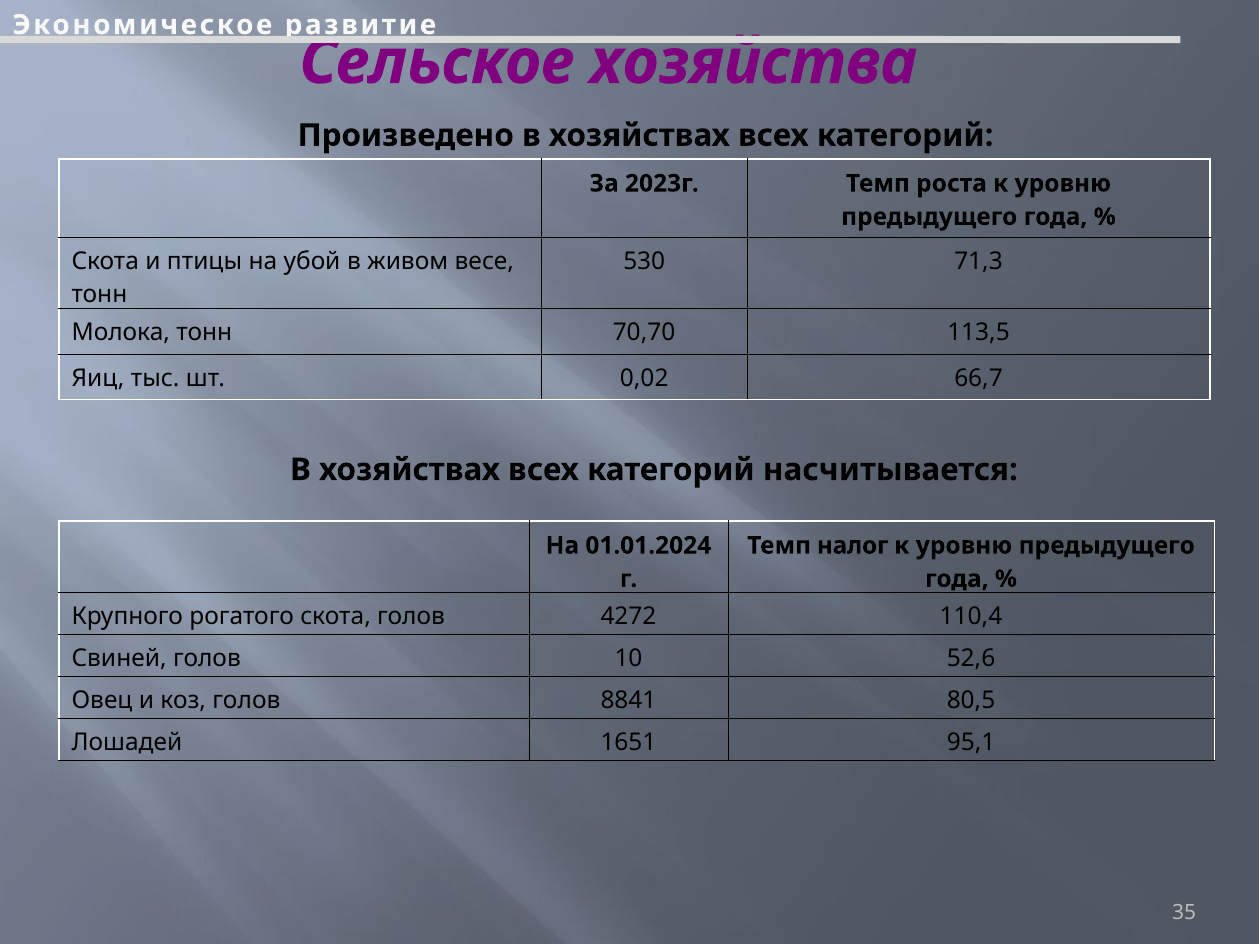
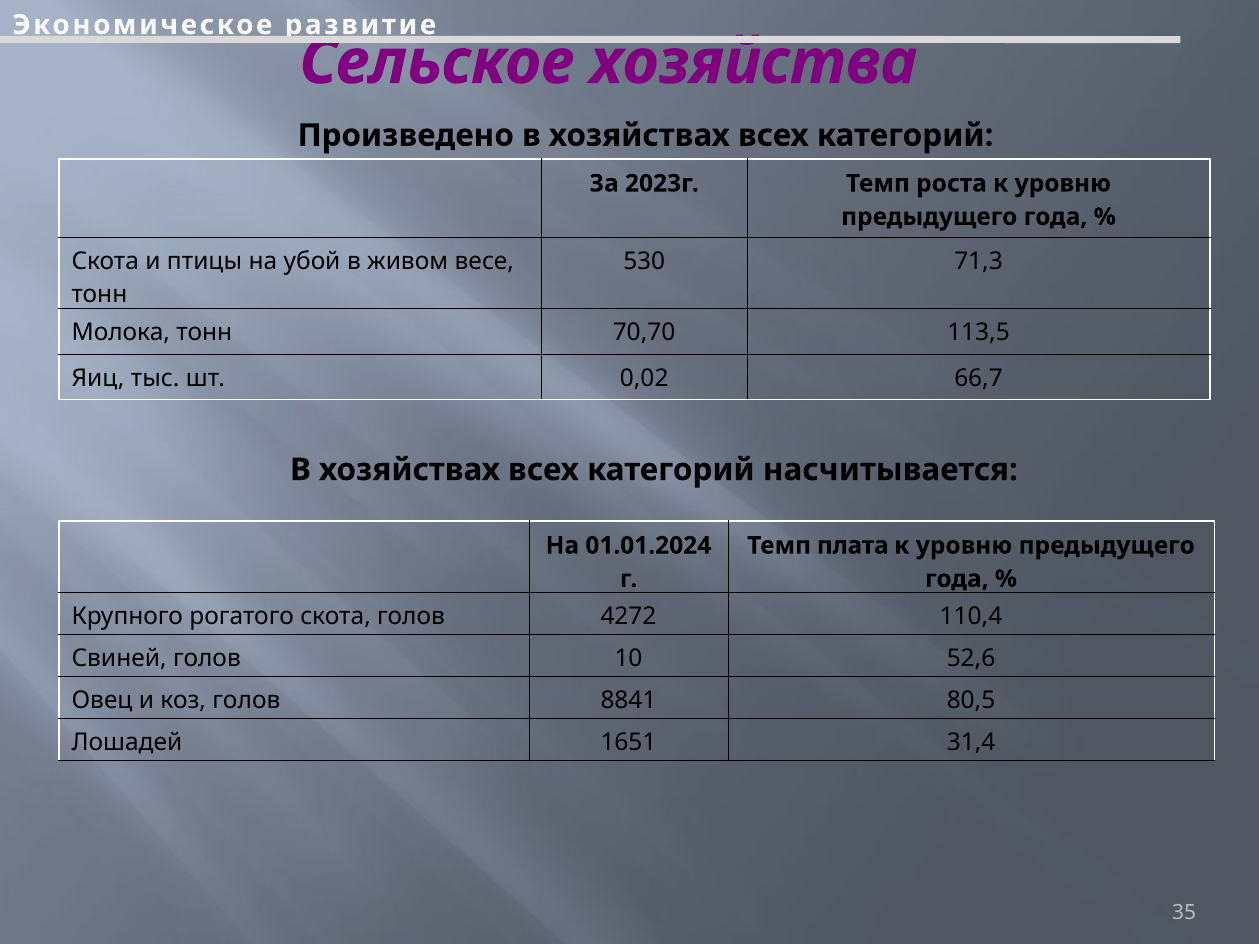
налог: налог -> плата (853, 546)
95,1: 95,1 -> 31,4 (971, 743)
